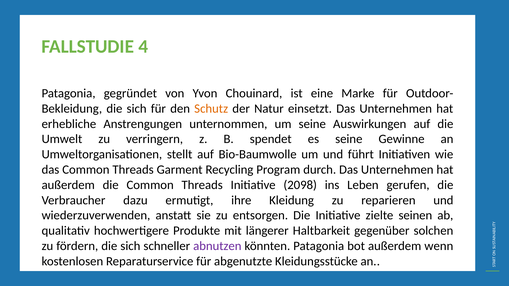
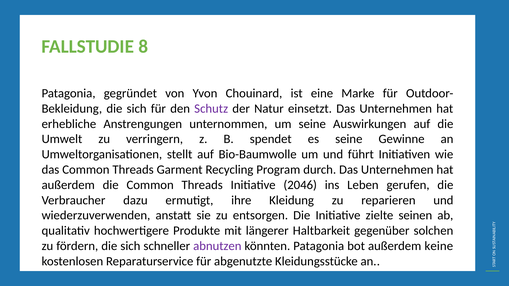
4: 4 -> 8 (143, 47)
Schutz colour: orange -> purple (211, 109)
2098: 2098 -> 2046 (300, 185)
wenn: wenn -> keine (439, 246)
